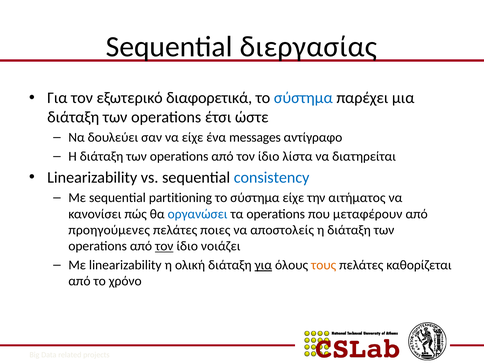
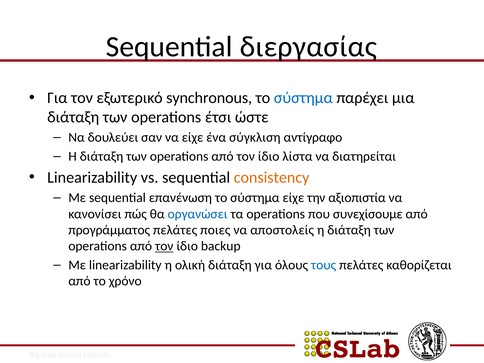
διαφορετικά: διαφορετικά -> synchronous (209, 98)
messages: messages -> σύγκλιση (255, 138)
consistency colour: blue -> orange (272, 178)
partitioning: partitioning -> επανένωση (180, 198)
αιτήματος: αιτήματος -> αξιοπιστία (357, 198)
μεταφέρουν: μεταφέρουν -> συνεχίσουμε (368, 214)
προηγούμενες: προηγούμενες -> προγράμματος (109, 230)
νοιάζει: νοιάζει -> backup (221, 246)
για underline: present -> none (263, 265)
τους colour: orange -> blue (324, 265)
